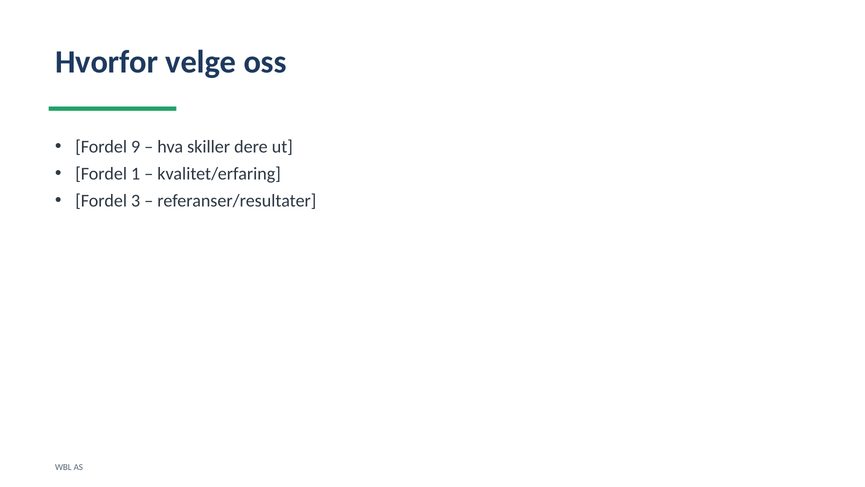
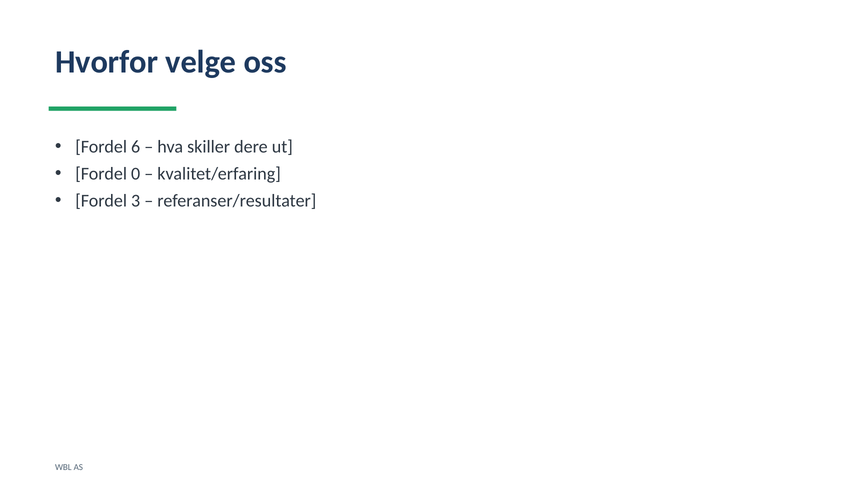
9: 9 -> 6 (136, 147)
1: 1 -> 0 (136, 174)
